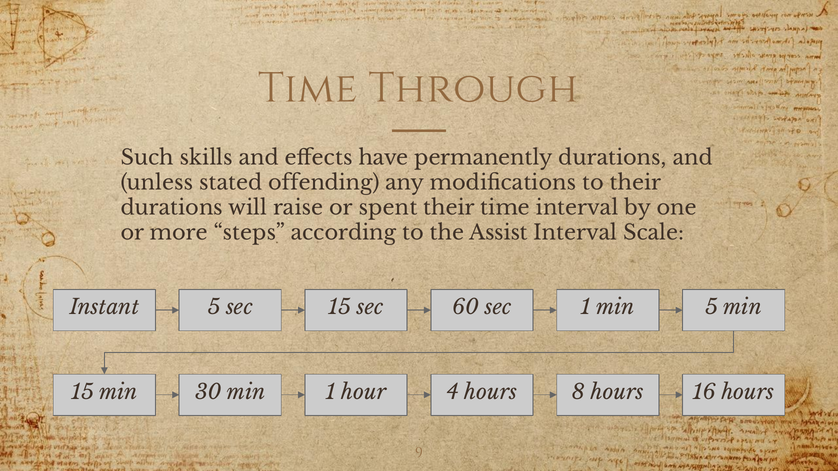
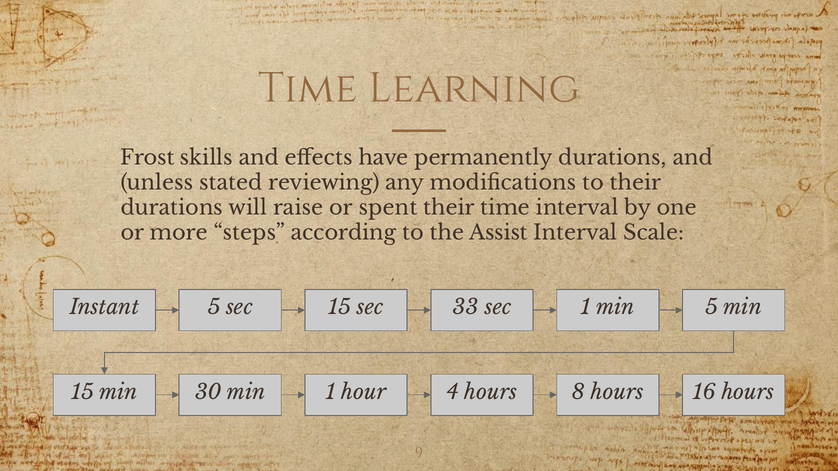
Through: Through -> Learning (474, 88)
Such: Such -> Frost (147, 158)
offending: offending -> reviewing (324, 183)
60: 60 -> 33 (466, 308)
